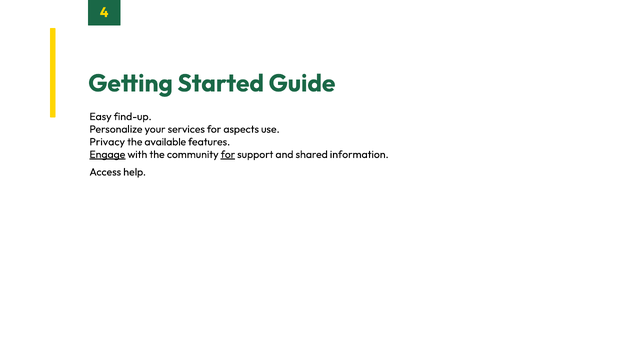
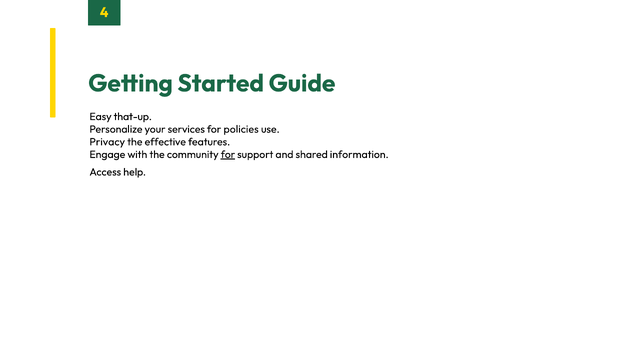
find-up: find-up -> that-up (133, 117)
aspects: aspects -> policies (241, 129)
available: available -> effective (165, 142)
Engage underline: present -> none (107, 154)
